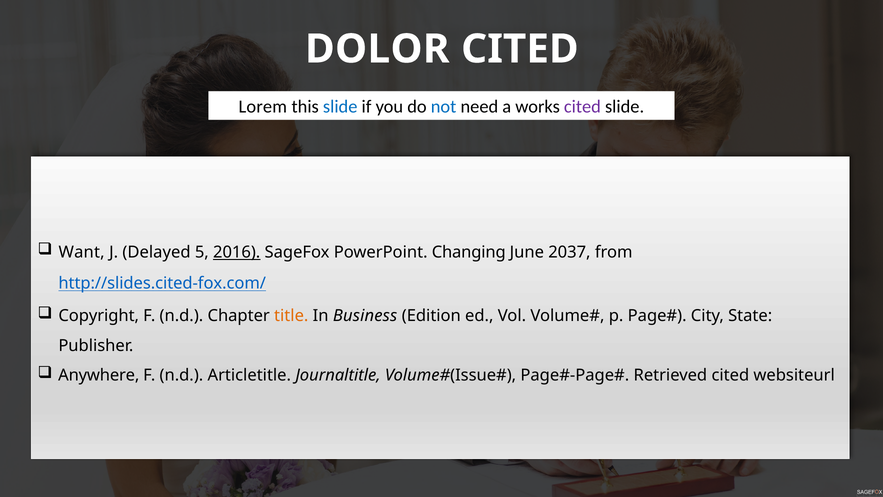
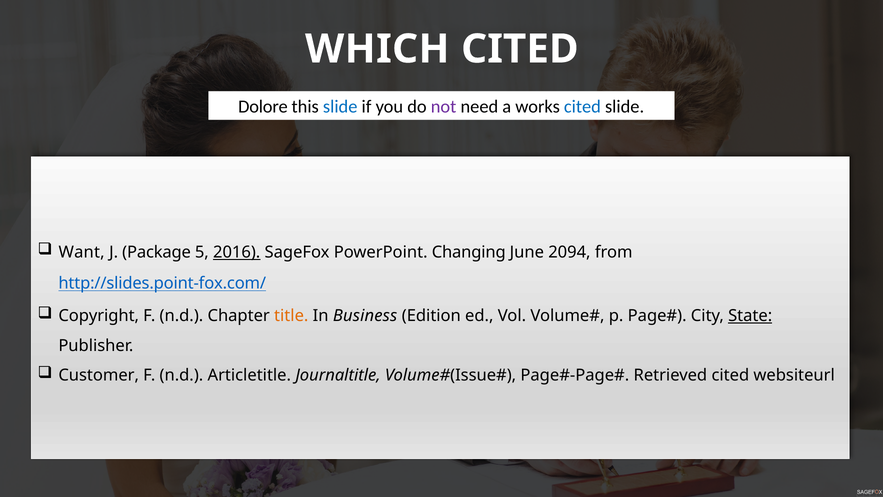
DOLOR: DOLOR -> WHICH (377, 49)
Lorem: Lorem -> Dolore (263, 107)
not colour: blue -> purple (444, 107)
cited colour: purple -> blue (582, 107)
Delayed: Delayed -> Package (157, 252)
2037: 2037 -> 2094 (569, 252)
http://slides.cited-fox.com/: http://slides.cited-fox.com/ -> http://slides.point-fox.com/ (162, 283)
State underline: none -> present (750, 316)
Anywhere: Anywhere -> Customer (99, 375)
